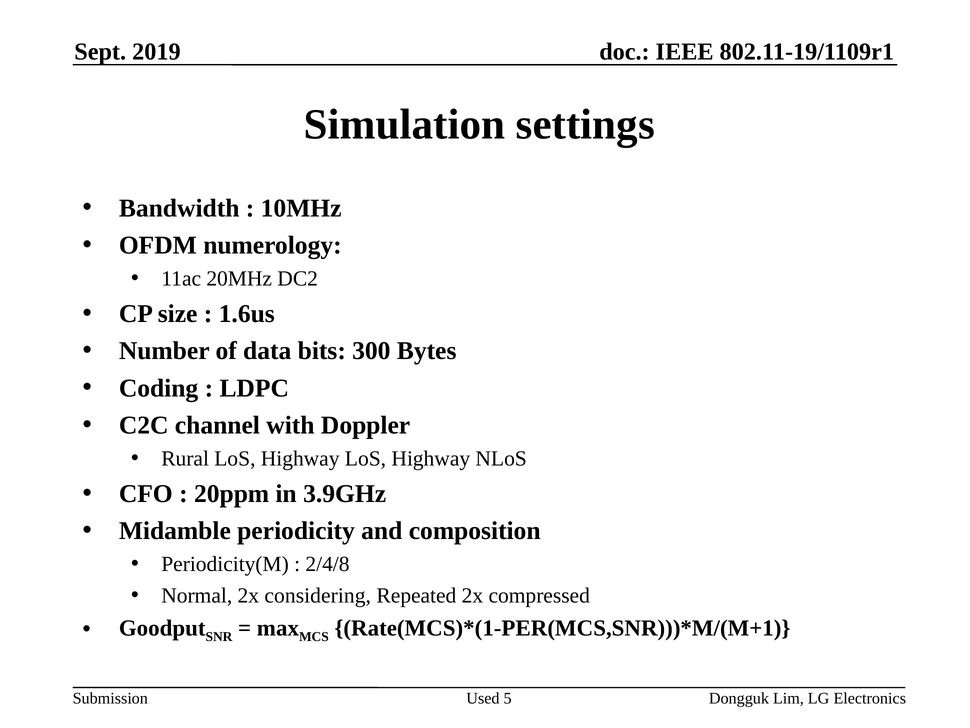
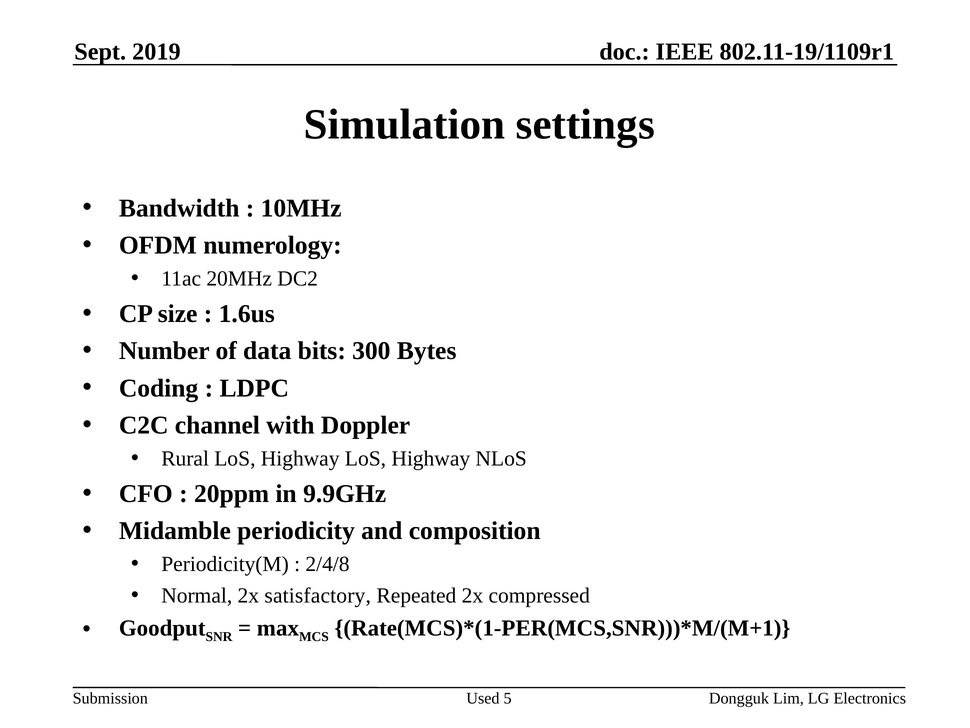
3.9GHz: 3.9GHz -> 9.9GHz (345, 493)
considering: considering -> satisfactory (318, 595)
